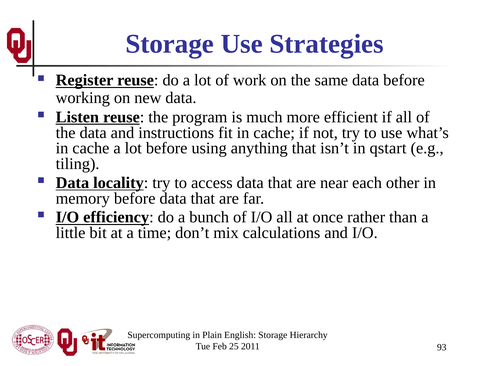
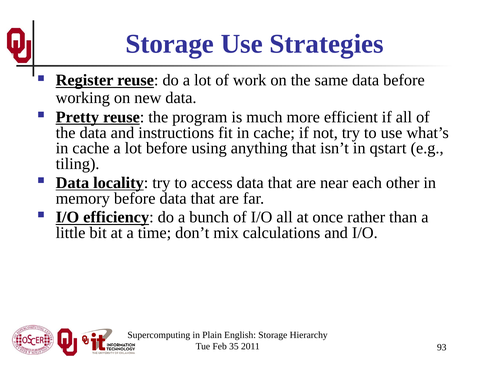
Listen: Listen -> Pretty (77, 117)
25: 25 -> 35 (234, 346)
